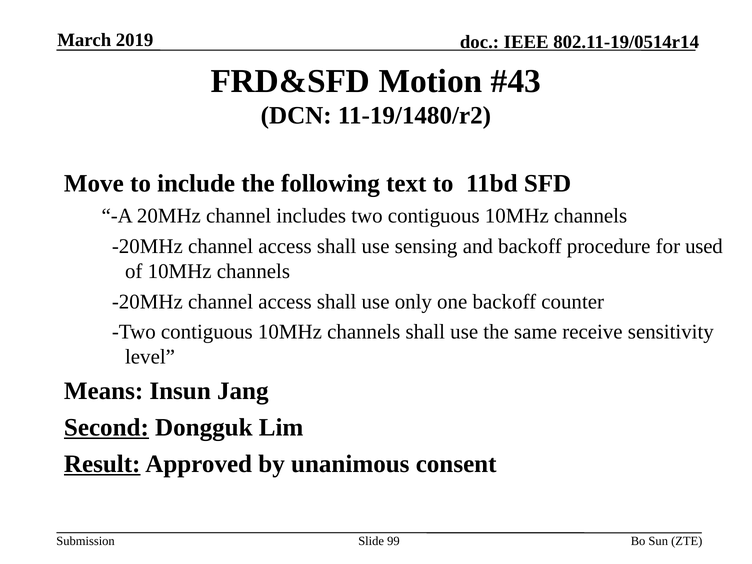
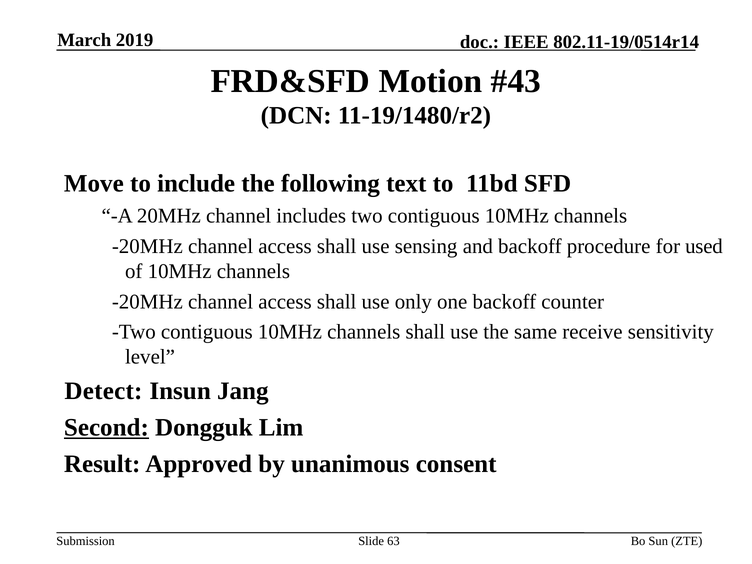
Means: Means -> Detect (103, 391)
Result underline: present -> none (102, 464)
99: 99 -> 63 (393, 541)
